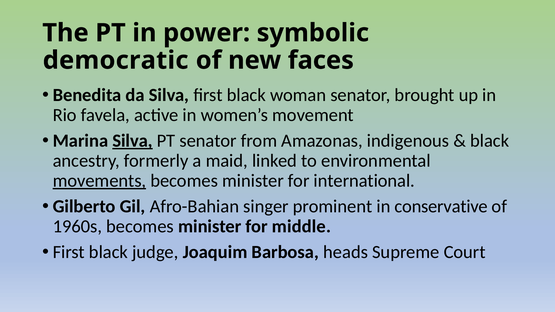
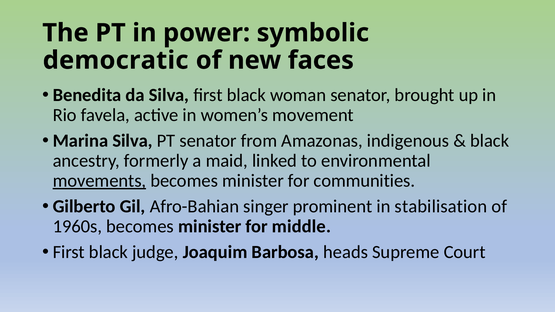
Silva underline: present -> none (132, 141)
international: international -> communities (364, 181)
conservative: conservative -> stabilisation (441, 207)
